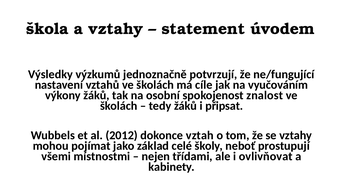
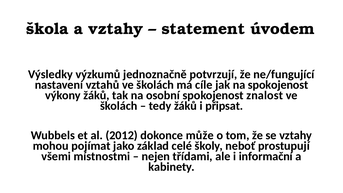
na vyučováním: vyučováním -> spokojenost (278, 85)
vztah: vztah -> může (200, 135)
ovlivňovat: ovlivňovat -> informační (266, 156)
